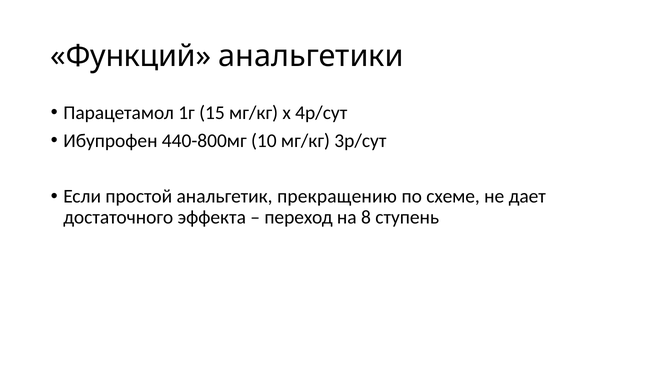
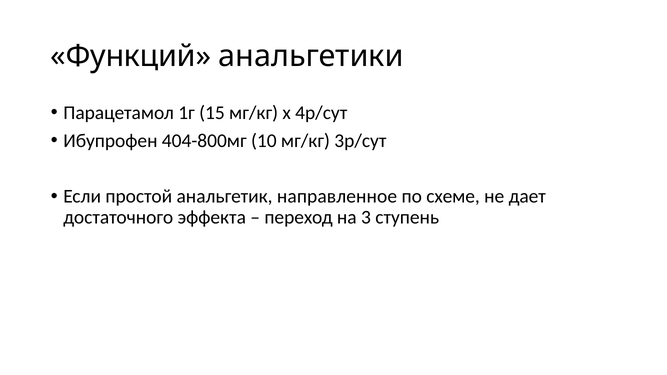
440-800мг: 440-800мг -> 404-800мг (204, 141)
прекращению: прекращению -> направленное (337, 197)
8: 8 -> 3 (366, 218)
